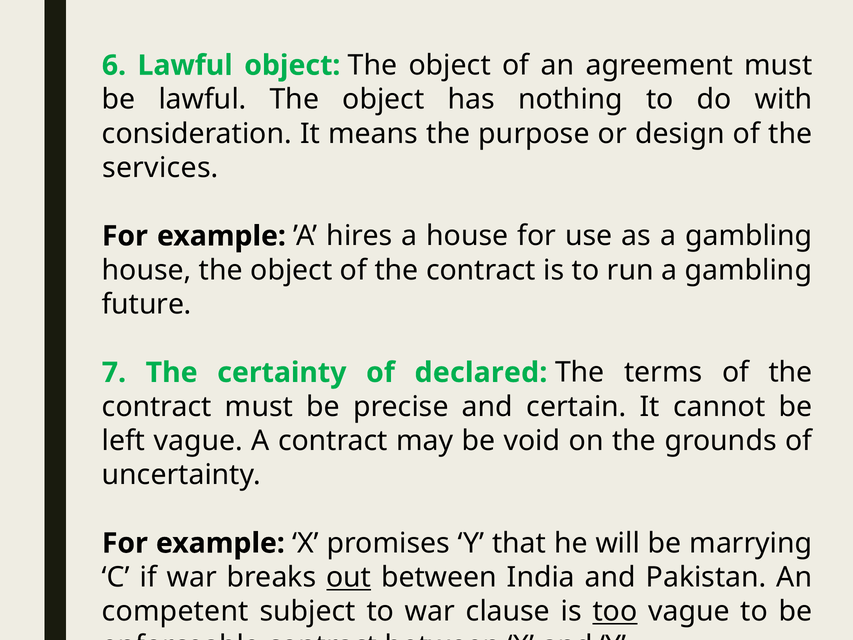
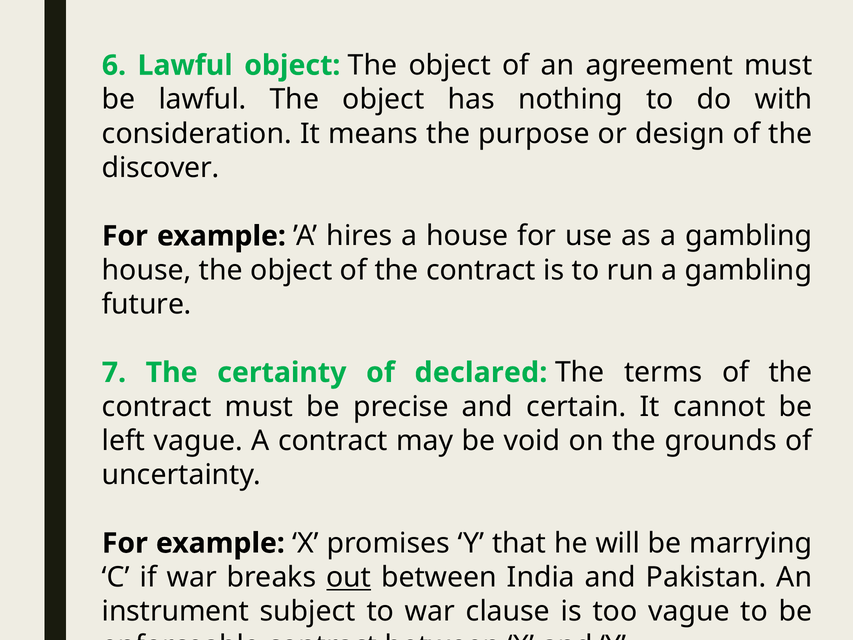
services: services -> discover (161, 168)
competent: competent -> instrument (175, 611)
too underline: present -> none (615, 611)
